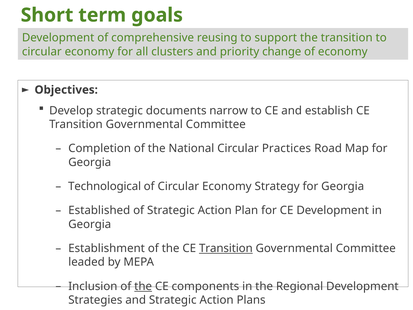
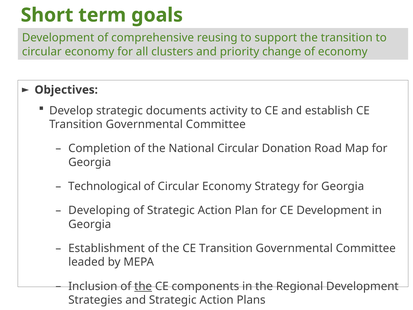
narrow: narrow -> activity (229, 110)
Practices: Practices -> Donation (287, 148)
Established: Established -> Developing (99, 210)
Transition underline: present -> none (226, 248)
